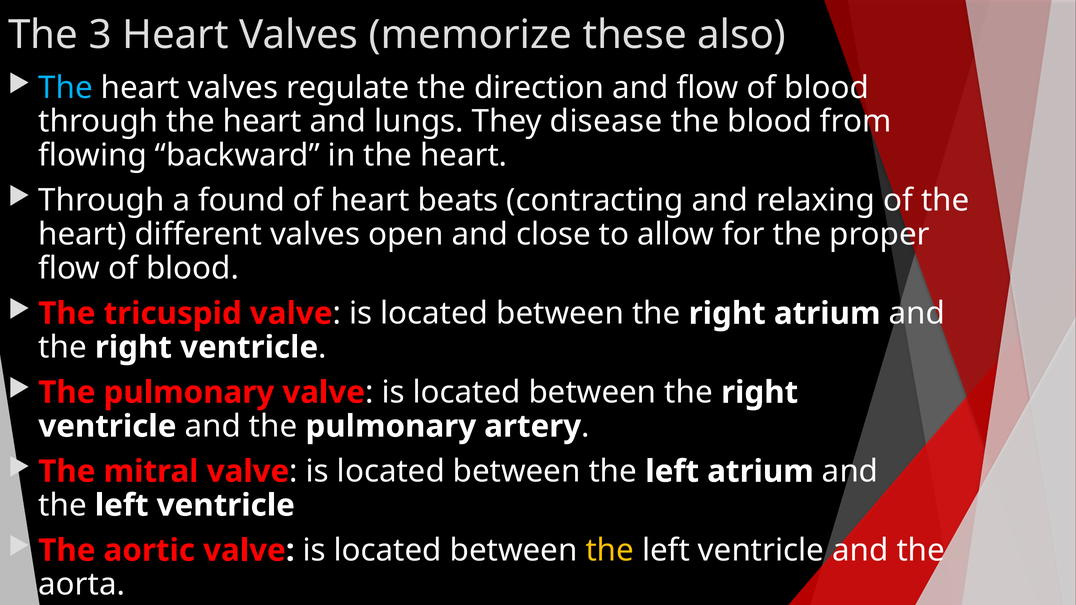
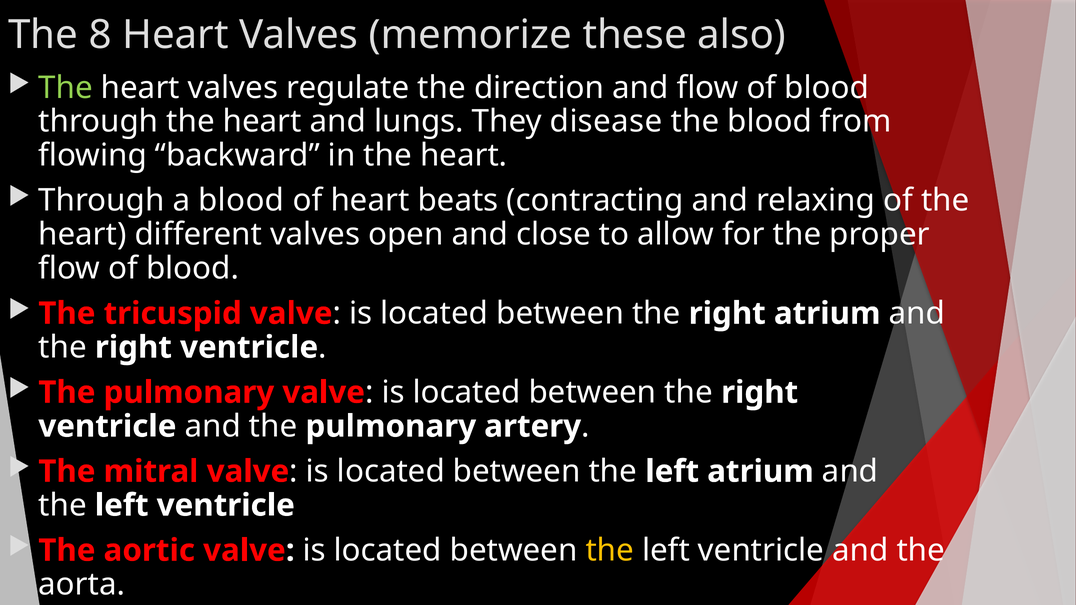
3: 3 -> 8 (100, 35)
The colour: light blue -> light green (66, 88)
a found: found -> blood (241, 201)
